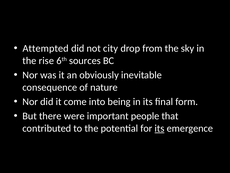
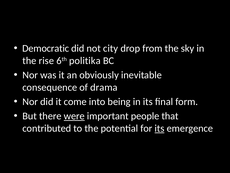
Attempted: Attempted -> Democratic (46, 48)
sources: sources -> politika (85, 61)
nature: nature -> drama (104, 87)
were underline: none -> present (74, 116)
